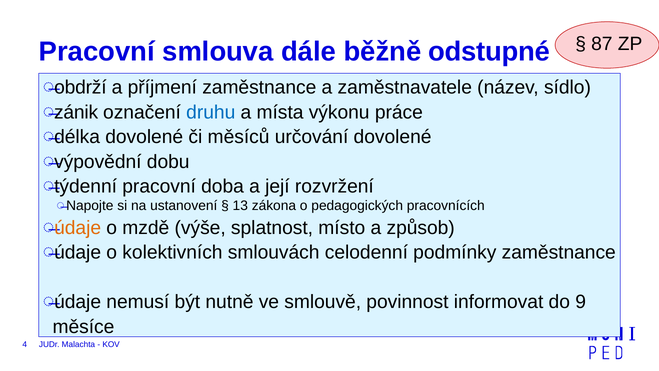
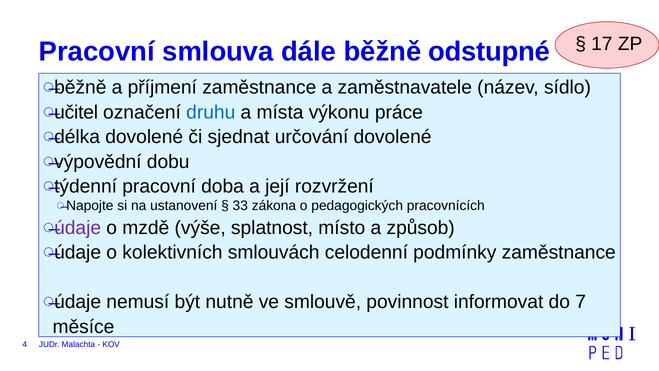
87: 87 -> 17 (602, 44)
obdrží: obdrží -> běžně (80, 87)
zánik: zánik -> učitel (76, 112)
měsíců: měsíců -> sjednat (239, 137)
13: 13 -> 33 (240, 206)
údaje colour: orange -> purple (78, 228)
9: 9 -> 7 (581, 302)
